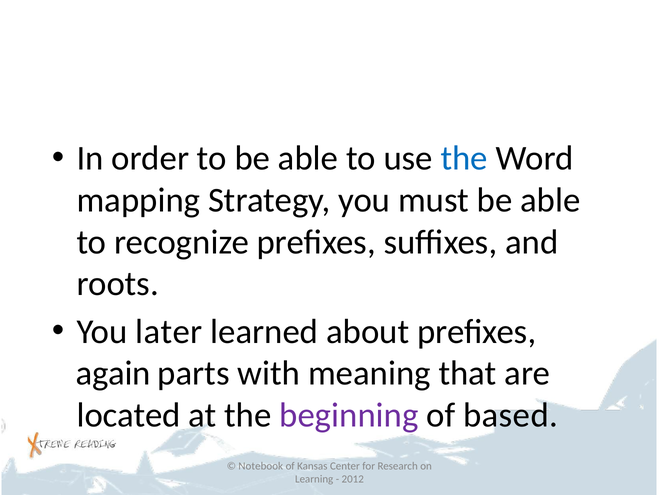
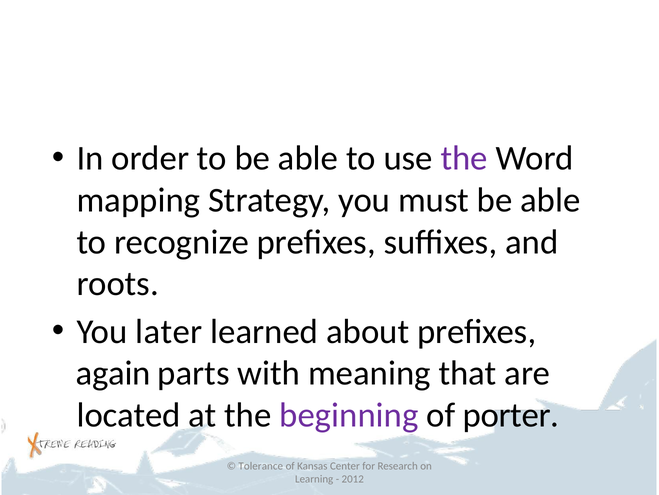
the colour: blue -> purple (464, 158)
based: based -> porter (511, 415)
Notebook: Notebook -> Tolerance (261, 465)
